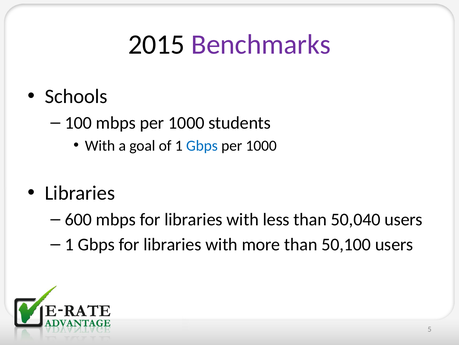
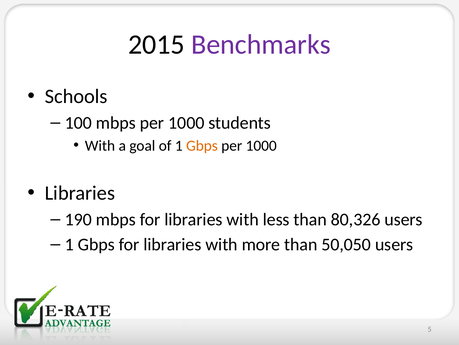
Gbps colour: blue -> orange (202, 145)
600: 600 -> 190 (78, 219)
50,040: 50,040 -> 80,326 (356, 219)
50,100: 50,100 -> 50,050 (346, 244)
